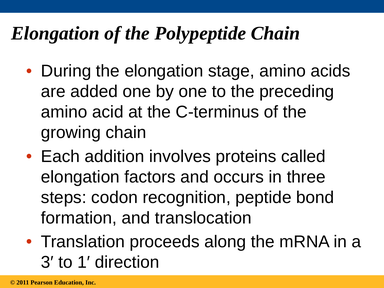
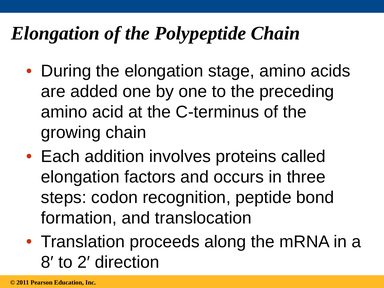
3′: 3′ -> 8′ (47, 262)
1′: 1′ -> 2′ (84, 262)
